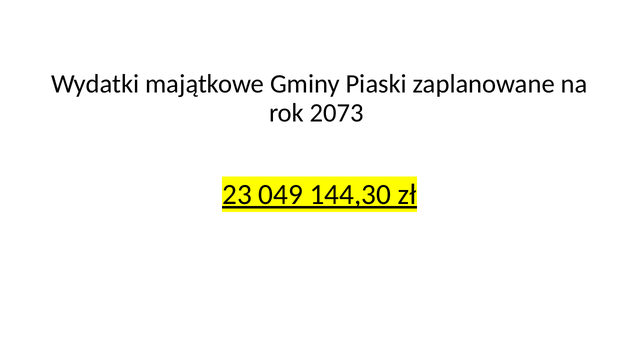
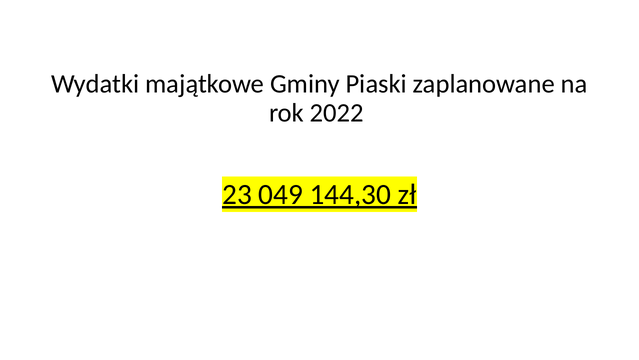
2073: 2073 -> 2022 (337, 113)
